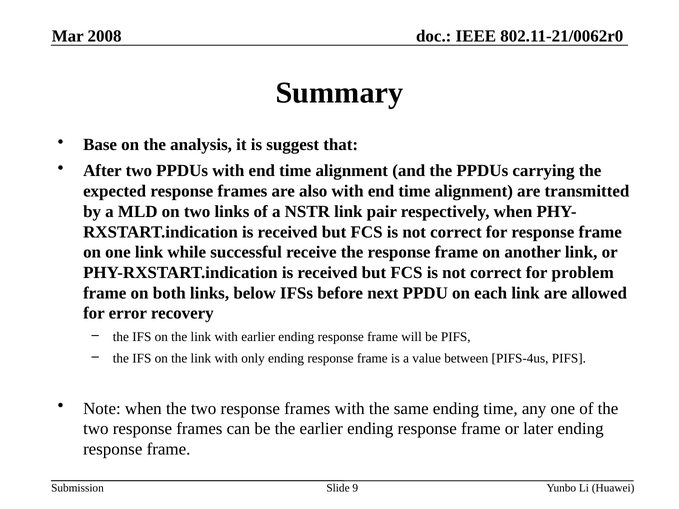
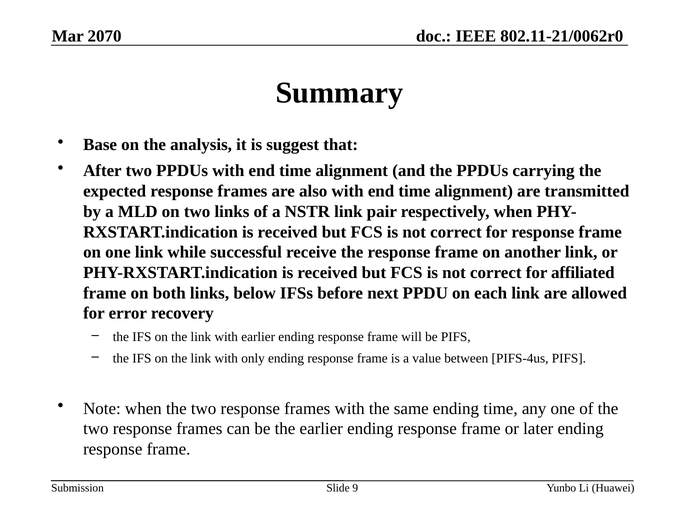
2008: 2008 -> 2070 (105, 36)
problem: problem -> affiliated (583, 273)
